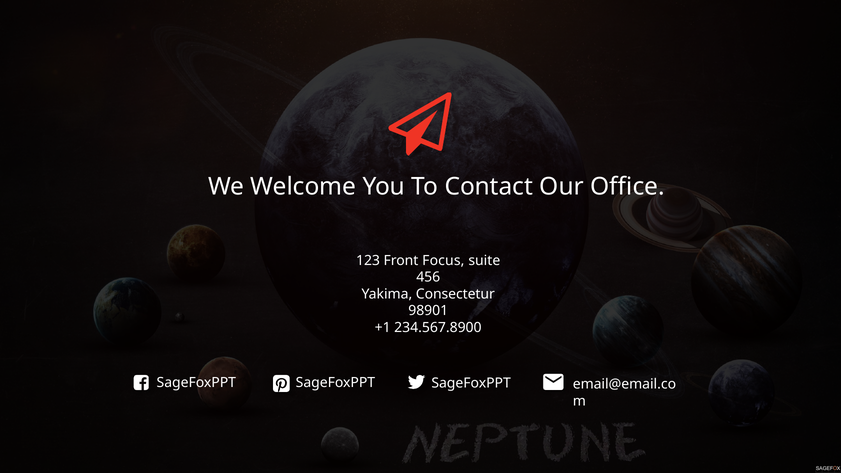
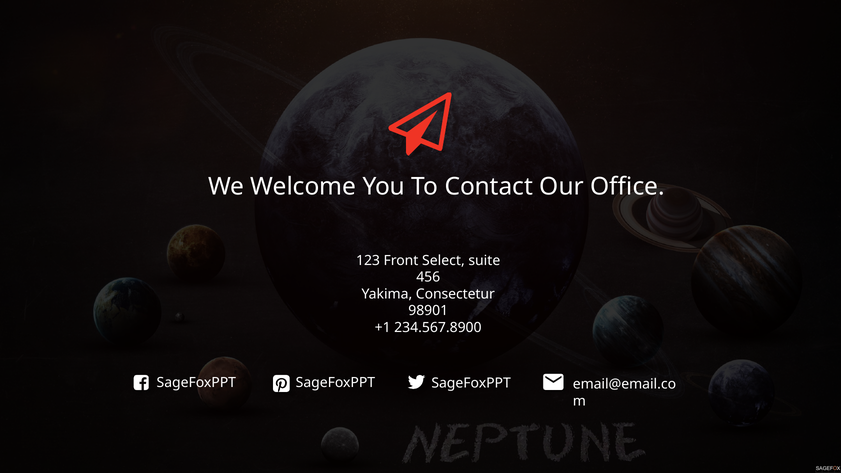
Focus: Focus -> Select (443, 260)
